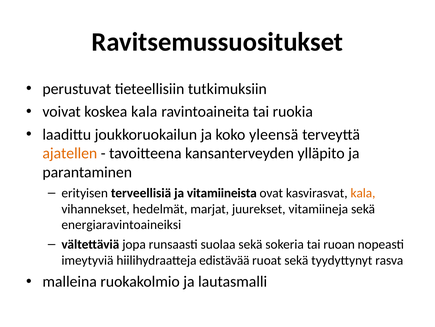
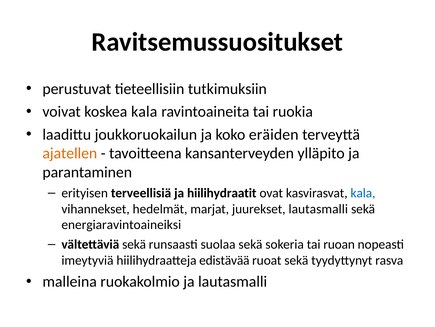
yleensä: yleensä -> eräiden (274, 134)
vitamiineista: vitamiineista -> hiilihydraatit (222, 193)
kala colour: orange -> blue (363, 193)
juurekset vitamiineja: vitamiineja -> lautasmalli (318, 208)
vältettäviä jopa: jopa -> sekä (134, 244)
